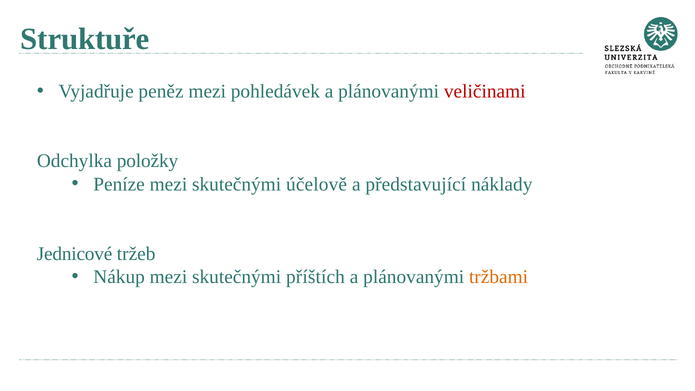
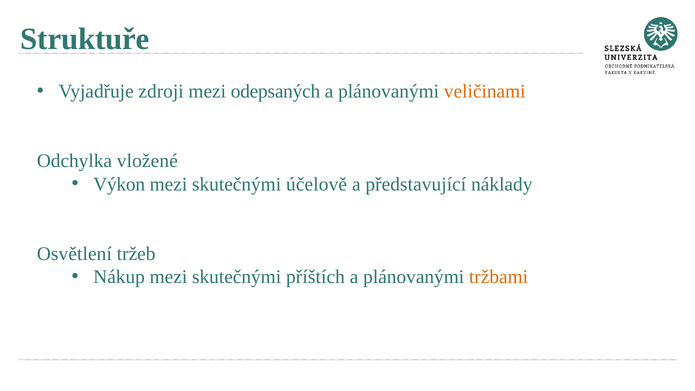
peněz: peněz -> zdroji (161, 91)
pohledávek: pohledávek -> odepsaných (275, 91)
veličinami colour: red -> orange (485, 91)
položky: položky -> vložené (147, 161)
Peníze: Peníze -> Výkon (119, 184)
Jednicové: Jednicové -> Osvětlení (74, 254)
